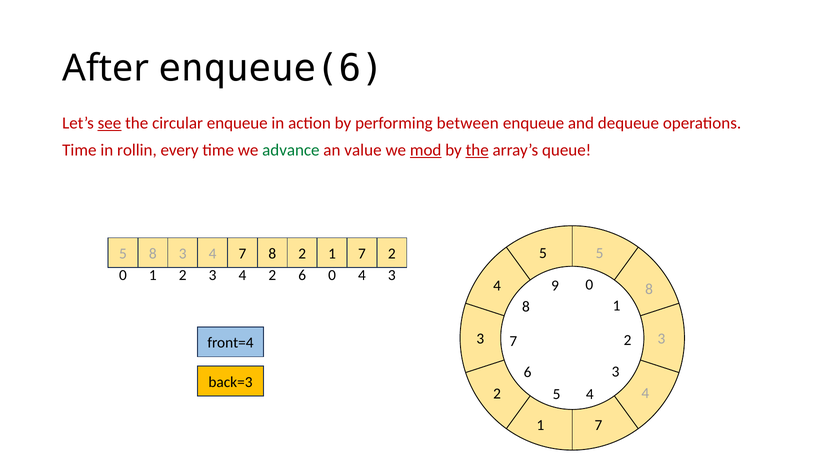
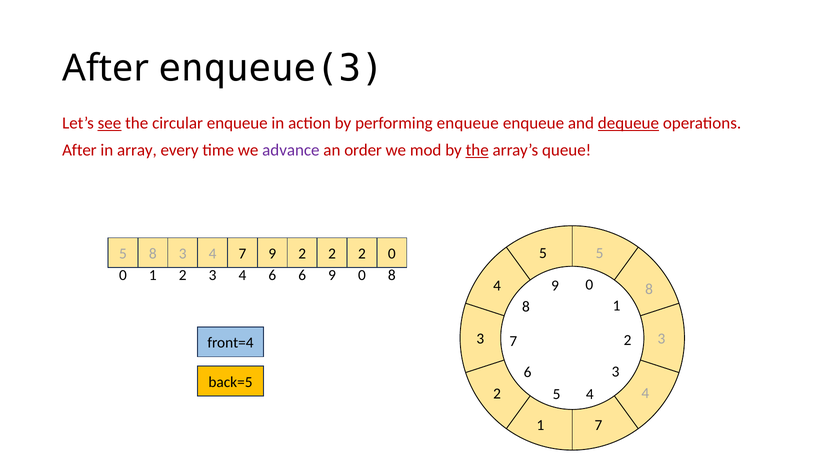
enqueue(6: enqueue(6 -> enqueue(3 (271, 69)
performing between: between -> enqueue (468, 123)
dequeue underline: none -> present (628, 123)
Time: Time -> After (79, 150)
rollin: rollin -> array (137, 150)
advance colour: green -> purple (291, 150)
value: value -> order (363, 150)
mod underline: present -> none (426, 150)
8: 8 -> 9 (272, 254)
1: 1 -> 2 (332, 254)
8 7: 7 -> 2 (362, 254)
5 2: 2 -> 0 (392, 254)
4 2: 2 -> 6 (272, 275)
6 0: 0 -> 9 (332, 275)
4: 4 -> 0 (362, 275)
3: 3 -> 8 (392, 275)
back=3: back=3 -> back=5 (230, 382)
